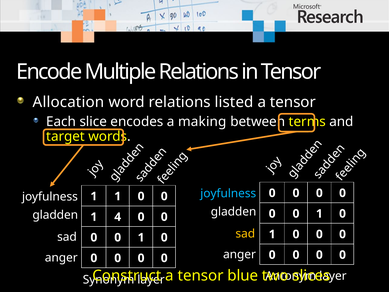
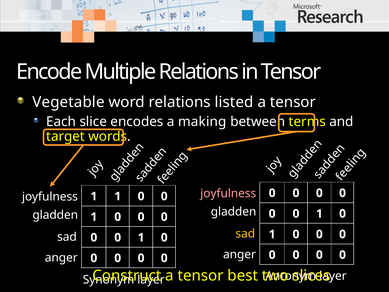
Allocation: Allocation -> Vegetable (69, 102)
joyfulness colour: light blue -> pink (228, 193)
4: 4 -> 0 (118, 217)
blue: blue -> best (243, 275)
